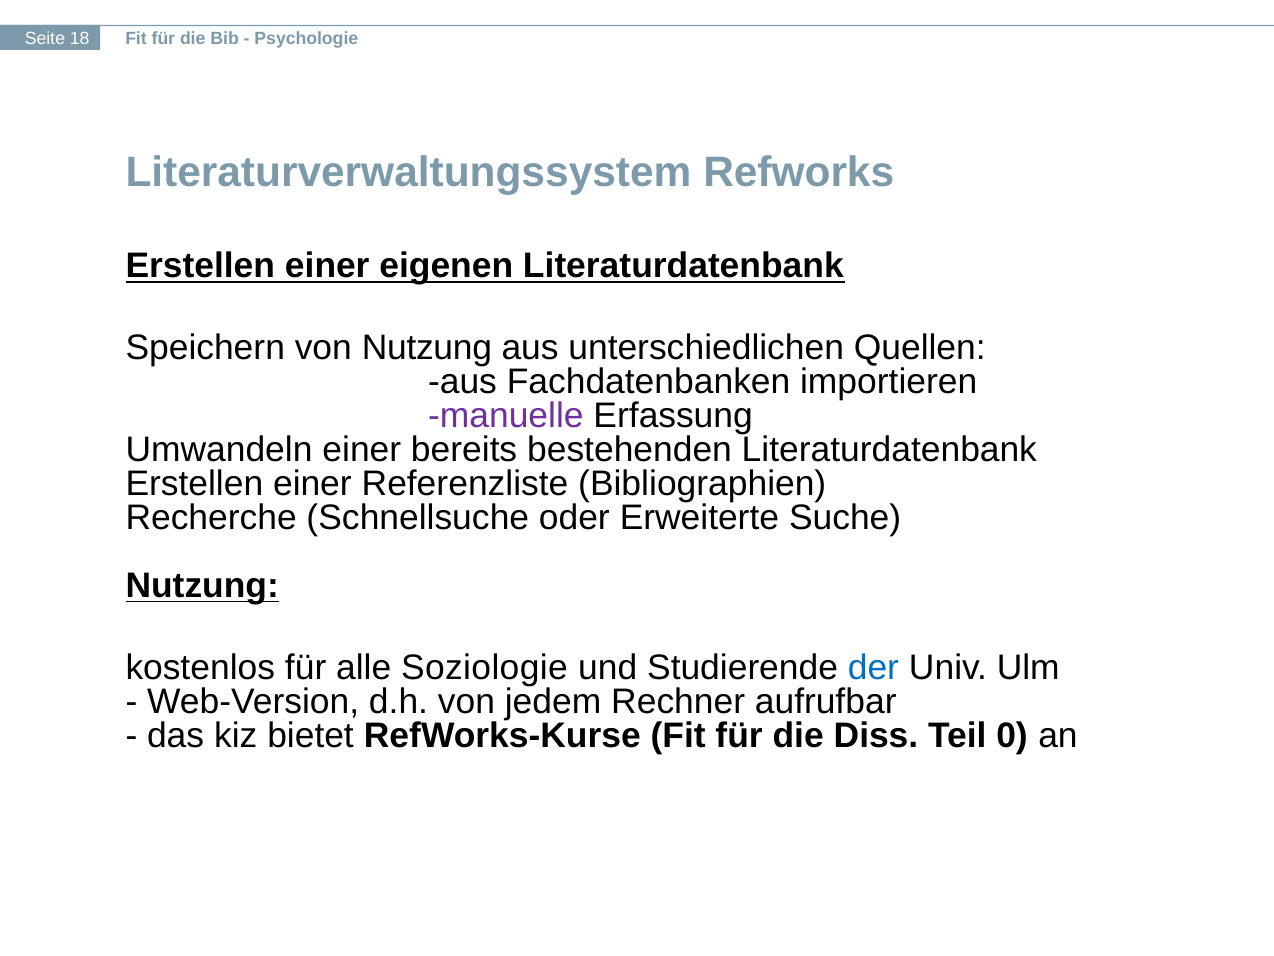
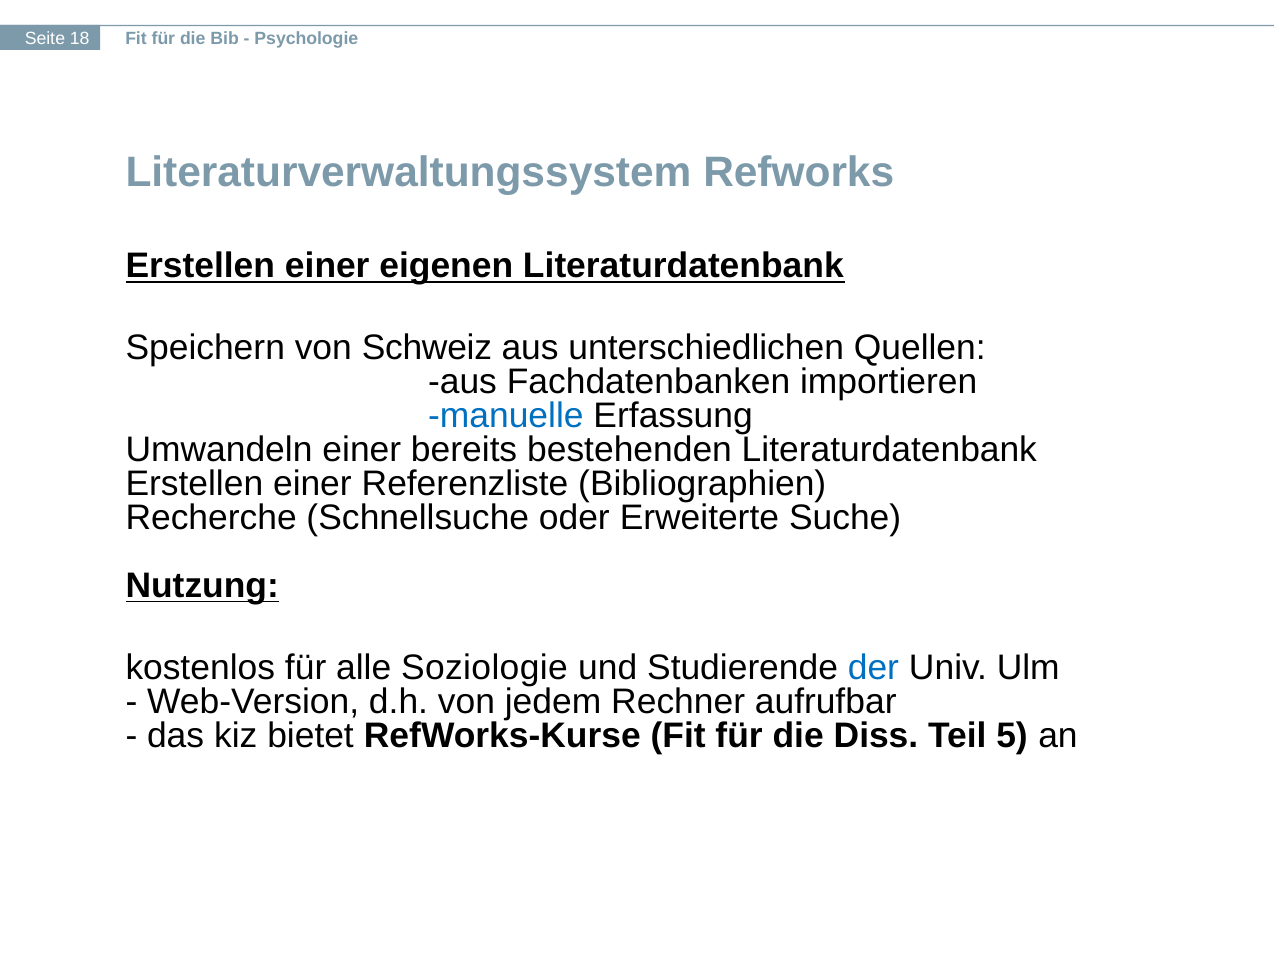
von Nutzung: Nutzung -> Schweiz (427, 348)
manuelle colour: purple -> blue (506, 416)
0: 0 -> 5 (1012, 735)
